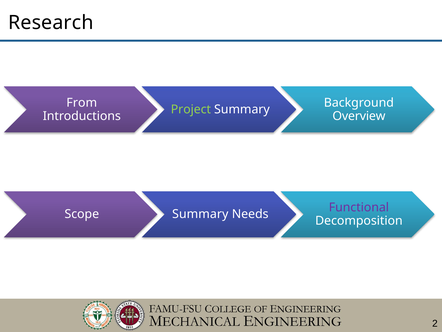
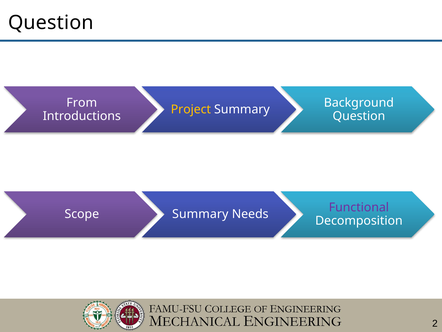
Research: Research -> Question (51, 23)
Project colour: light green -> yellow (191, 109)
Overview: Overview -> Question (359, 116)
